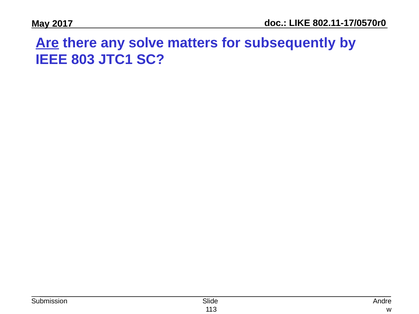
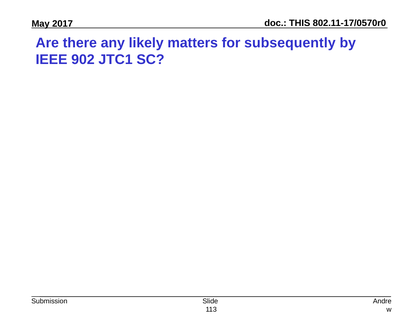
LIKE: LIKE -> THIS (300, 23)
Are underline: present -> none (47, 43)
solve: solve -> likely (146, 43)
803: 803 -> 902 (83, 60)
